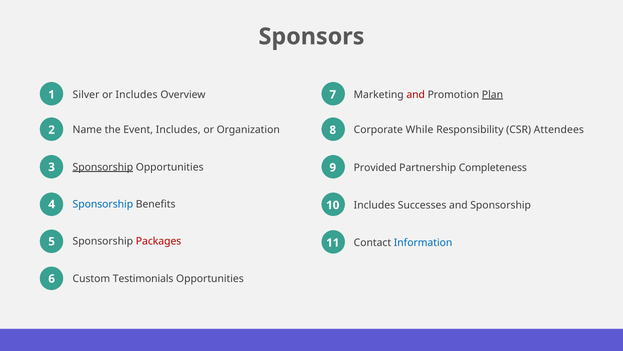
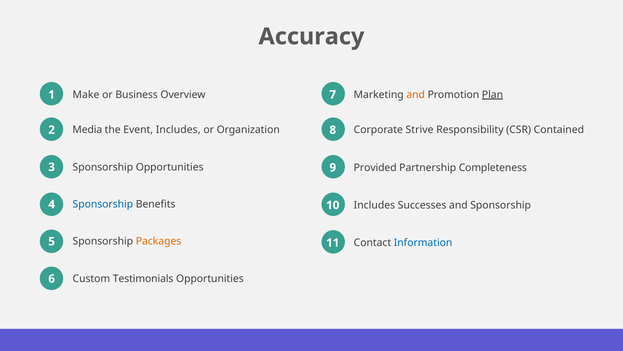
Sponsors: Sponsors -> Accuracy (311, 37)
and colour: red -> orange (416, 94)
Silver: Silver -> Make (86, 94)
or Includes: Includes -> Business (137, 94)
Name: Name -> Media (87, 130)
While: While -> Strive (420, 130)
Attendees: Attendees -> Contained (559, 130)
Sponsorship underline: present -> none (103, 167)
Packages colour: red -> orange (159, 241)
